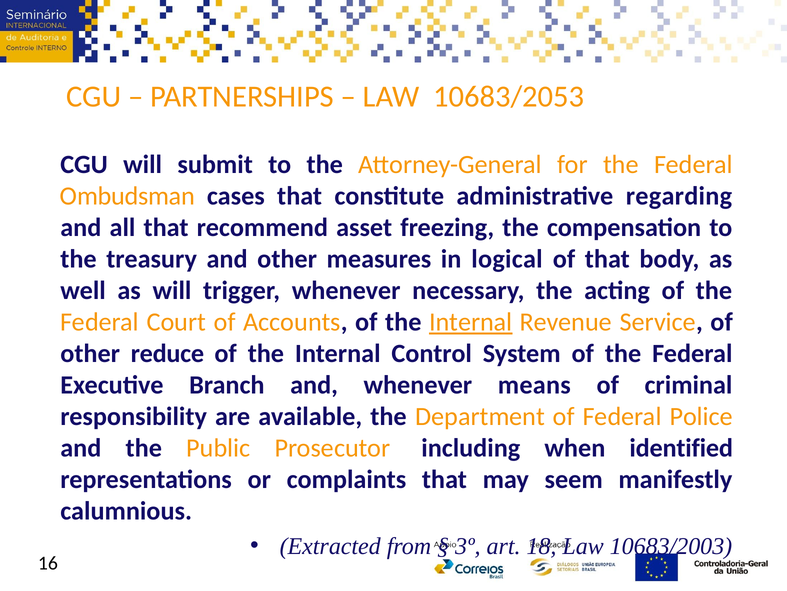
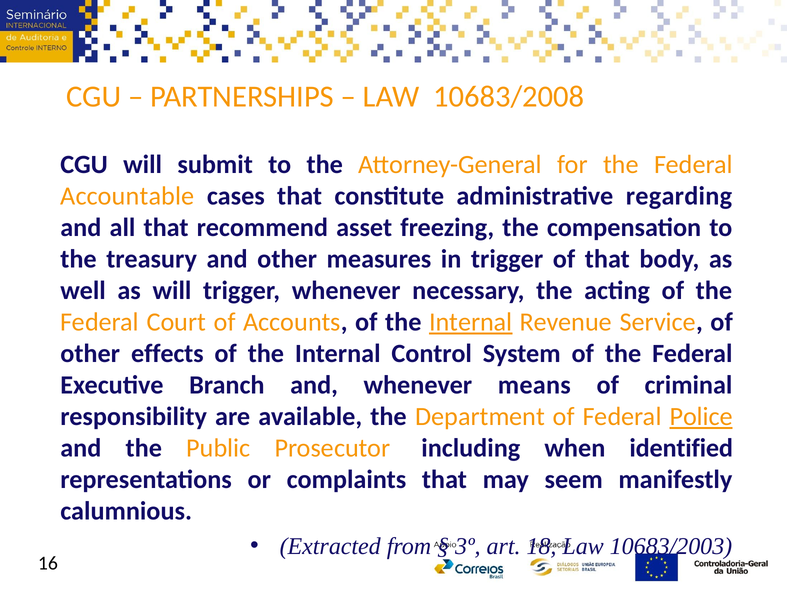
10683/2053: 10683/2053 -> 10683/2008 (509, 96)
Ombudsman: Ombudsman -> Accountable (127, 196)
in logical: logical -> trigger (507, 259)
reduce: reduce -> effects (167, 353)
Police underline: none -> present (701, 416)
